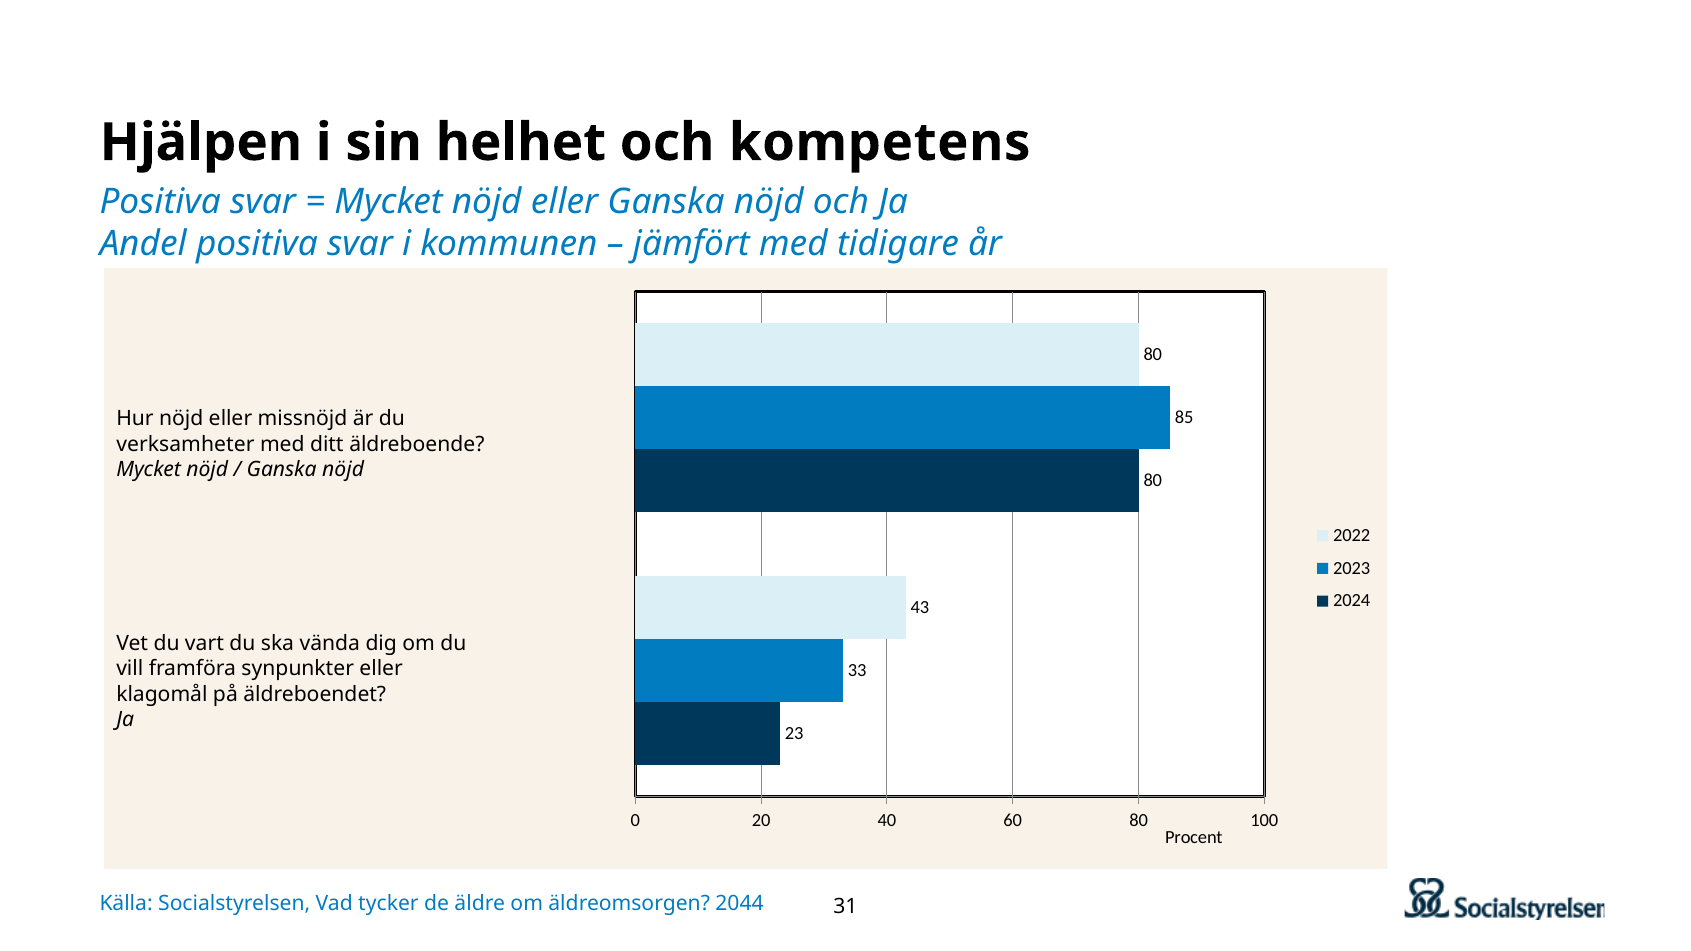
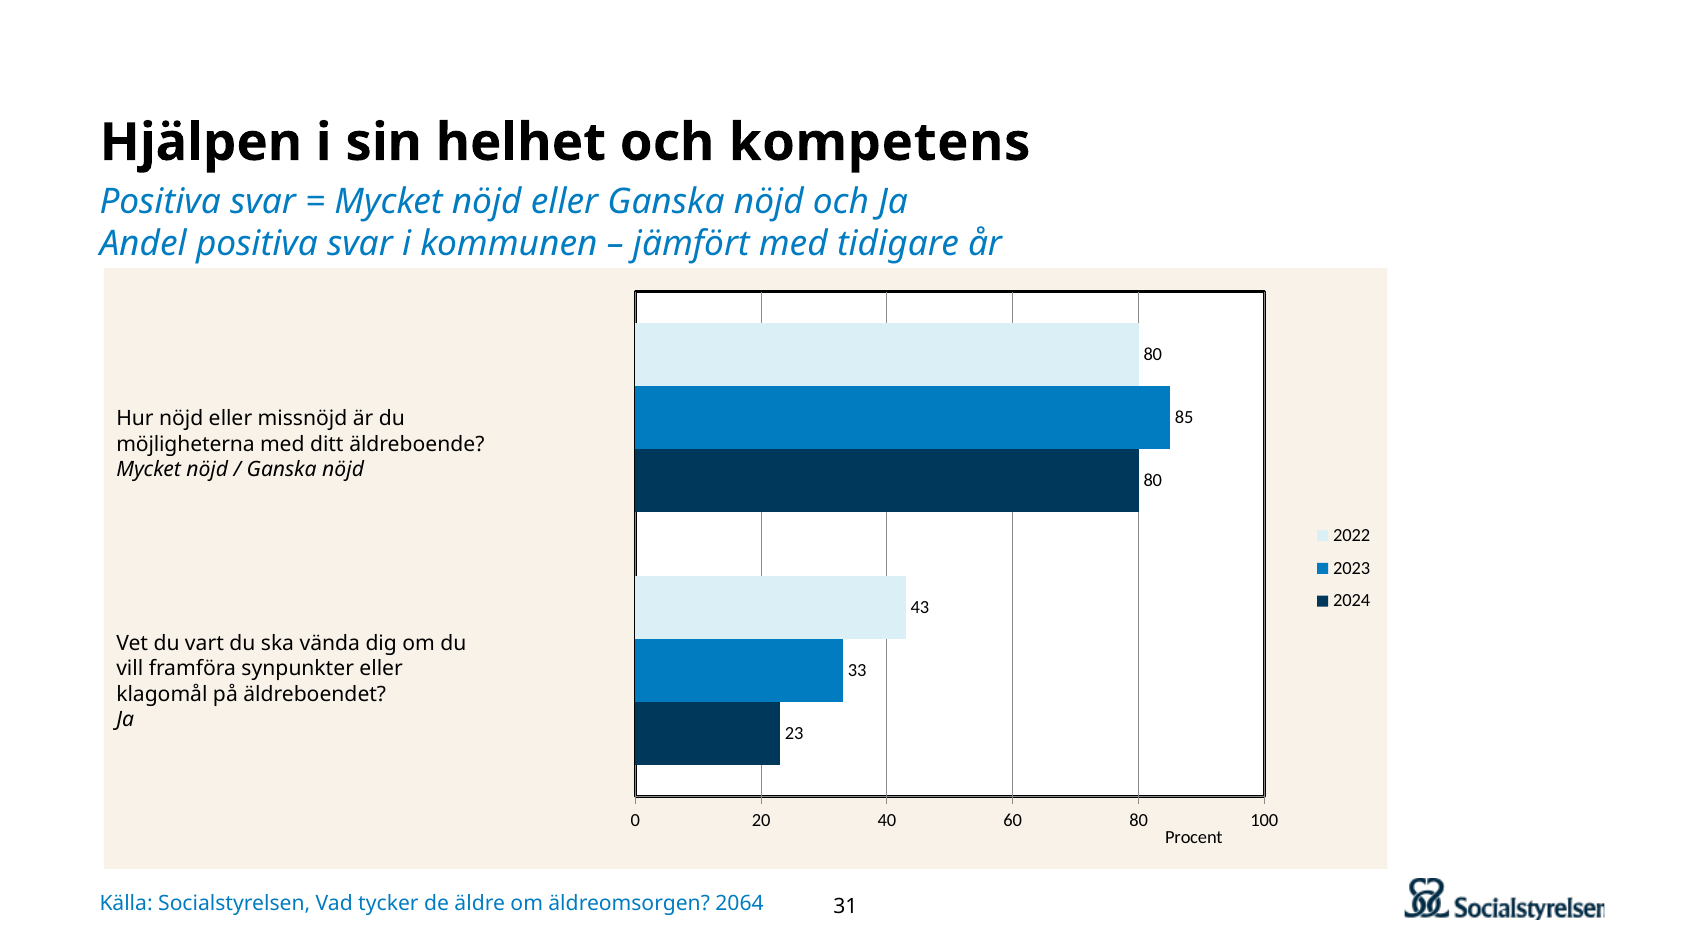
verksamheter: verksamheter -> möjligheterna (185, 444)
2044: 2044 -> 2064 (740, 904)
